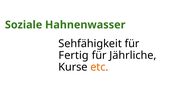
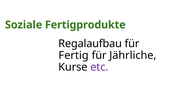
Hahnenwasser: Hahnenwasser -> Fertigprodukte (85, 25)
Sehfähigkeit: Sehfähigkeit -> Regalaufbau (90, 43)
etc colour: orange -> purple (99, 67)
